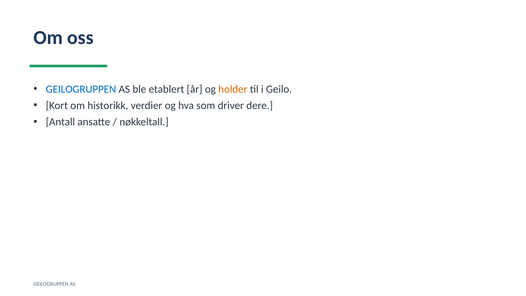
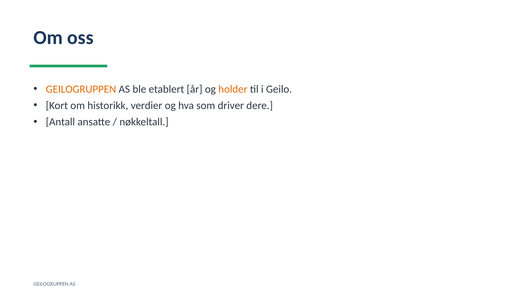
GEILOGRUPPEN colour: blue -> orange (81, 89)
